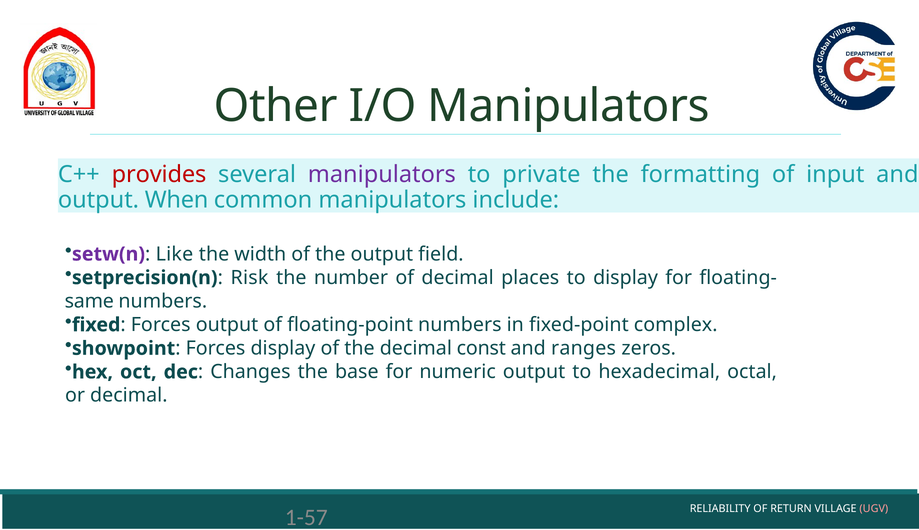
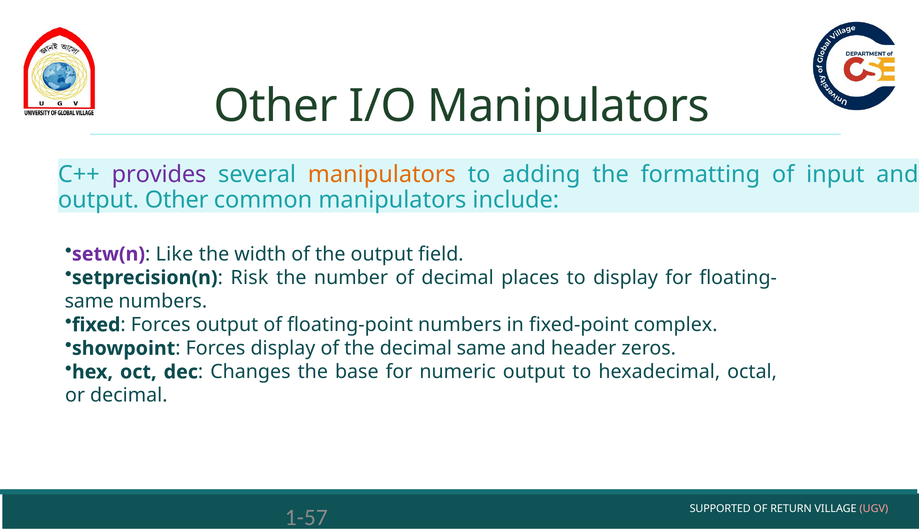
provides colour: red -> purple (159, 175)
manipulators colour: purple -> orange (382, 175)
private: private -> adding (541, 175)
output When: When -> Other (177, 200)
decimal const: const -> same (481, 349)
ranges: ranges -> header (584, 349)
RELIABILITY: RELIABILITY -> SUPPORTED (720, 509)
